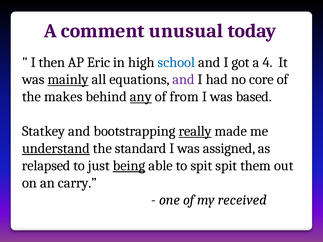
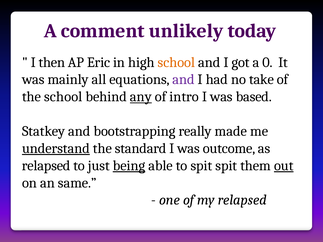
unusual: unusual -> unlikely (186, 31)
school colour: blue -> orange (176, 62)
4: 4 -> 0 (268, 62)
mainly underline: present -> none (68, 80)
core: core -> take (261, 80)
the makes: makes -> school (63, 97)
from: from -> intro (184, 97)
really underline: present -> none (195, 131)
assigned: assigned -> outcome (229, 149)
out underline: none -> present (284, 166)
carry: carry -> same (77, 183)
my received: received -> relapsed (242, 200)
